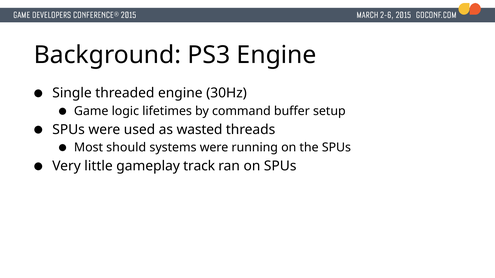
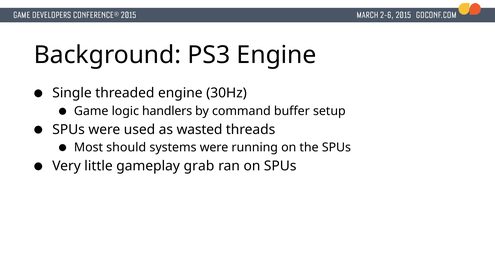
lifetimes: lifetimes -> handlers (167, 111)
track: track -> grab (199, 166)
